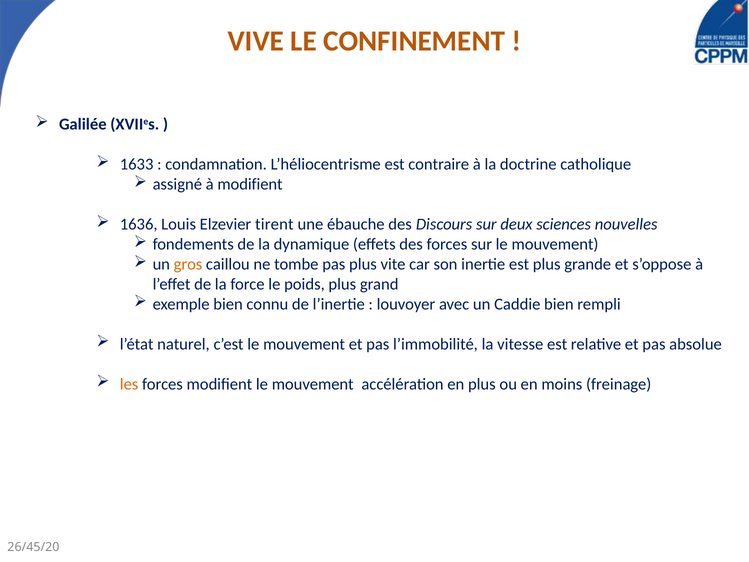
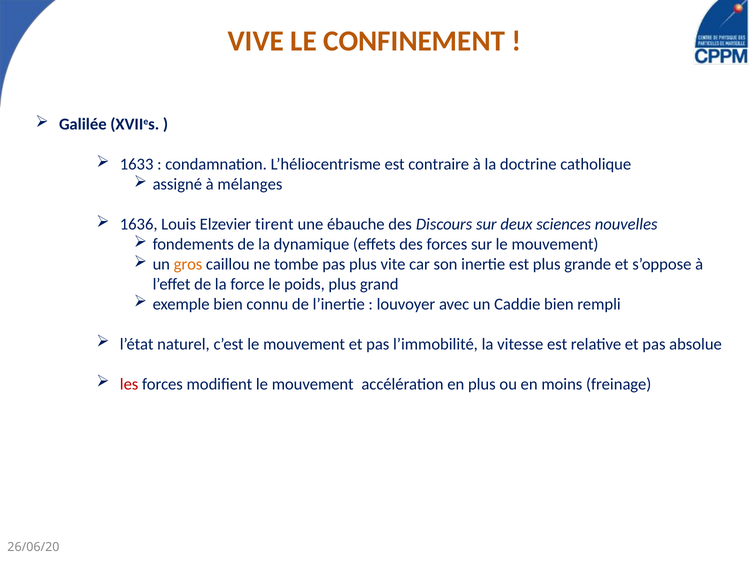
à modifient: modifient -> mélanges (250, 184)
les colour: orange -> red (129, 384)
26/45/20: 26/45/20 -> 26/06/20 (33, 547)
